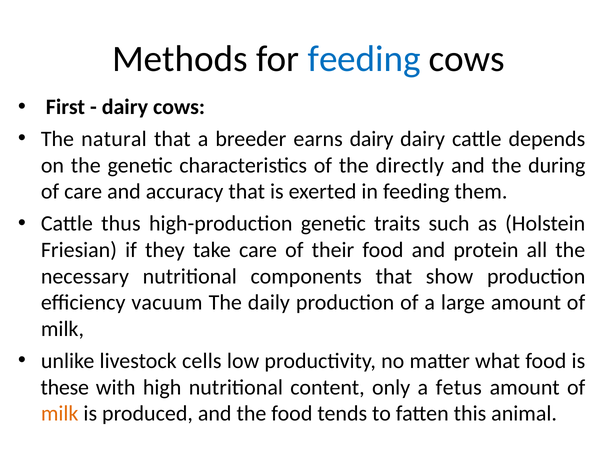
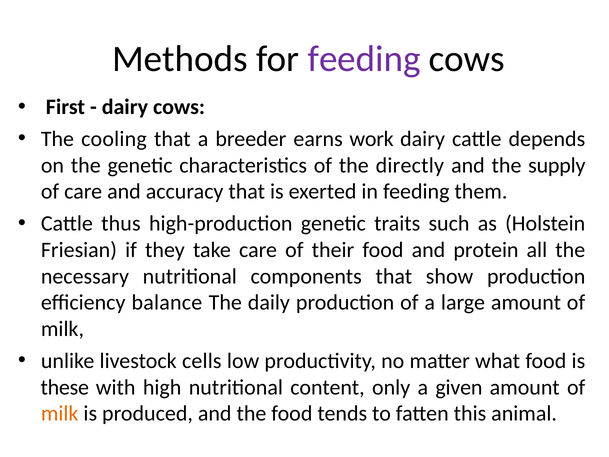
feeding colour: blue -> purple (364, 59)
natural: natural -> cooling (114, 139)
earns dairy: dairy -> work (372, 139)
during: during -> supply (557, 165)
vacuum: vacuum -> balance (167, 303)
fetus: fetus -> given (459, 387)
